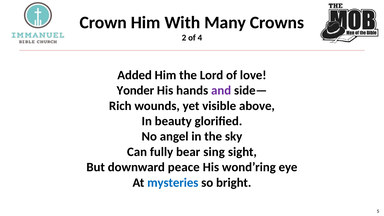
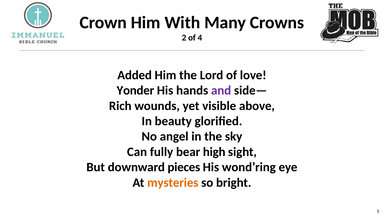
sing: sing -> high (214, 152)
peace: peace -> pieces (184, 167)
mysteries colour: blue -> orange (173, 183)
